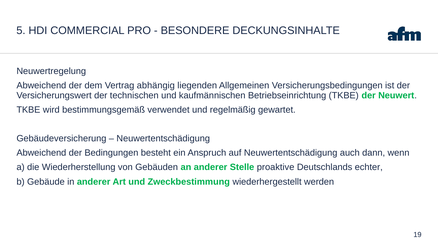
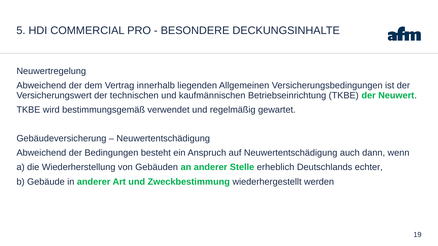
abhängig: abhängig -> innerhalb (156, 86)
proaktive: proaktive -> erheblich (276, 168)
